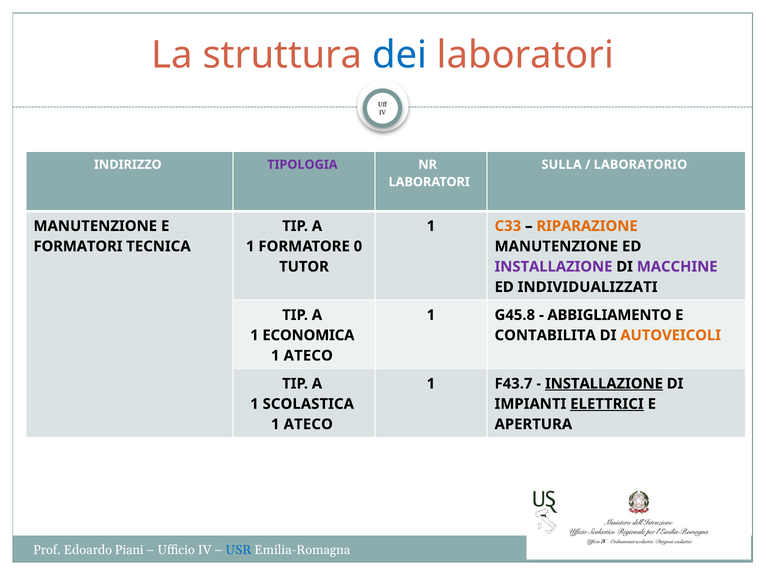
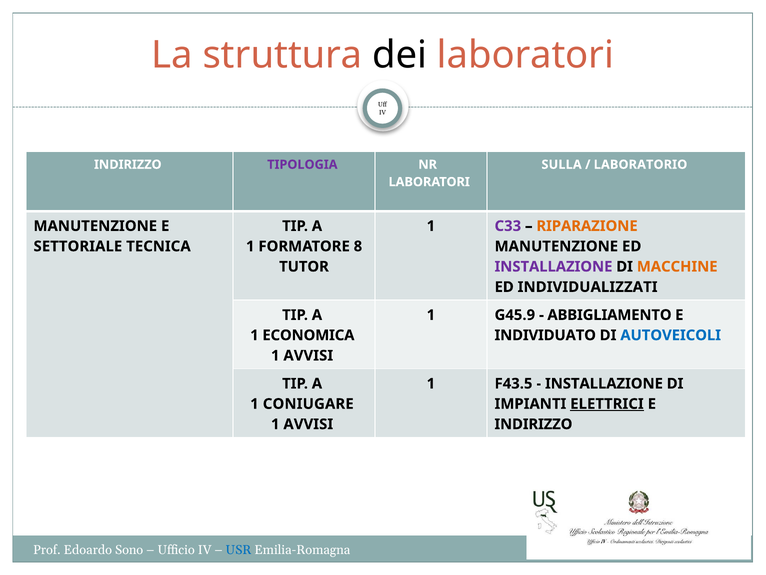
dei colour: blue -> black (400, 55)
C33 colour: orange -> purple (508, 226)
FORMATORI: FORMATORI -> SETTORIALE (78, 246)
0: 0 -> 8 (358, 246)
MACCHINE colour: purple -> orange (677, 266)
G45.8: G45.8 -> G45.9 (515, 315)
CONTABILITA: CONTABILITA -> INDIVIDUATO (545, 335)
AUTOVEICOLI colour: orange -> blue (671, 335)
ATECO: ATECO -> AVVISI (308, 355)
F43.7: F43.7 -> F43.5 (513, 383)
INSTALLAZIONE underline: present -> none (604, 383)
SCOLASTICA: SCOLASTICA -> CONIUGARE (308, 404)
ATECO: ATECO -> AVVISI (308, 424)
APERTURA: APERTURA -> INDIRIZZO (533, 424)
Piani: Piani -> Sono (129, 549)
